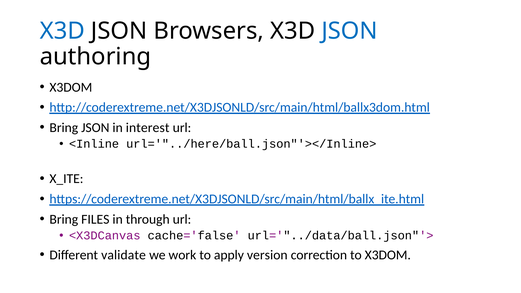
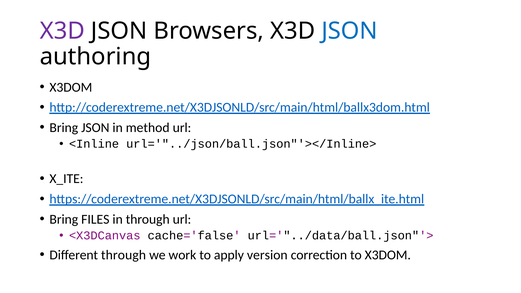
X3D colour: blue -> purple (62, 31)
interest: interest -> method (148, 128)
url='"../here/ball.json"'></Inline>: url='"../here/ball.json"'></Inline> -> url='"../json/ball.json"'></Inline> (251, 144)
Different validate: validate -> through (124, 255)
